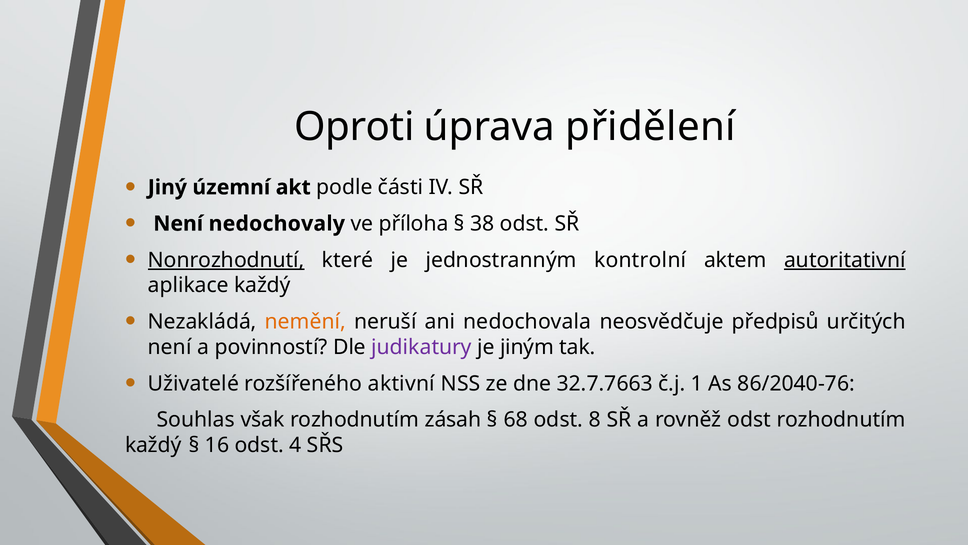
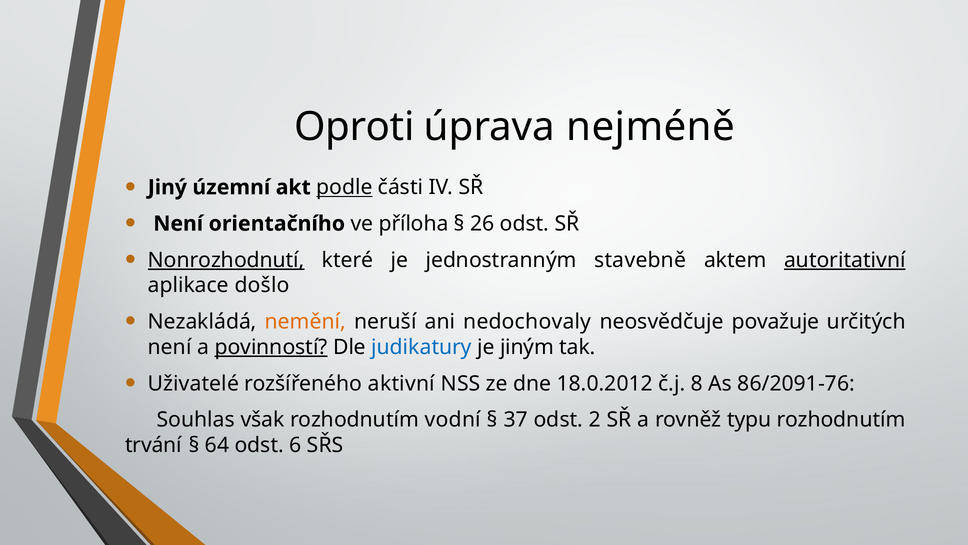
přidělení: přidělení -> nejméně (651, 127)
podle underline: none -> present (344, 187)
nedochovaly: nedochovaly -> orientačního (277, 223)
38: 38 -> 26 (482, 223)
kontrolní: kontrolní -> stavebně (640, 260)
aplikace každý: každý -> došlo (262, 285)
nedochovala: nedochovala -> nedochovaly (527, 322)
předpisů: předpisů -> považuje (775, 322)
povinností underline: none -> present (271, 347)
judikatury colour: purple -> blue (422, 347)
32.7.7663: 32.7.7663 -> 18.0.2012 (605, 383)
1: 1 -> 8 (697, 383)
86/2040-76: 86/2040-76 -> 86/2091-76 (796, 383)
zásah: zásah -> vodní (453, 420)
68: 68 -> 37 (516, 420)
8: 8 -> 2 (595, 420)
rovněž odst: odst -> typu (749, 420)
každý: každý -> trvání (153, 445)
16: 16 -> 64 (217, 445)
4: 4 -> 6 (295, 445)
